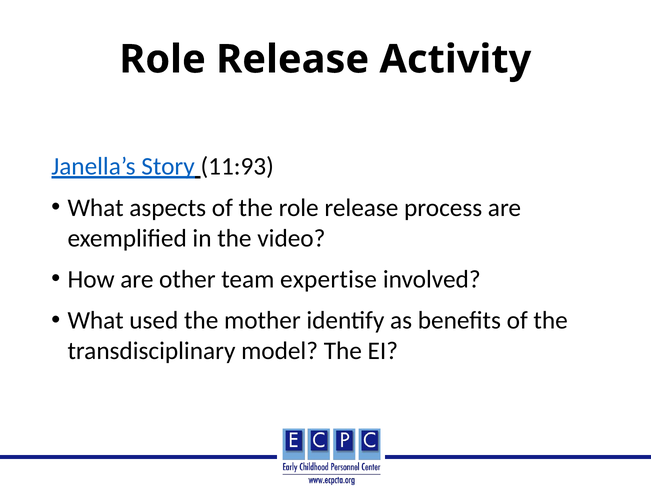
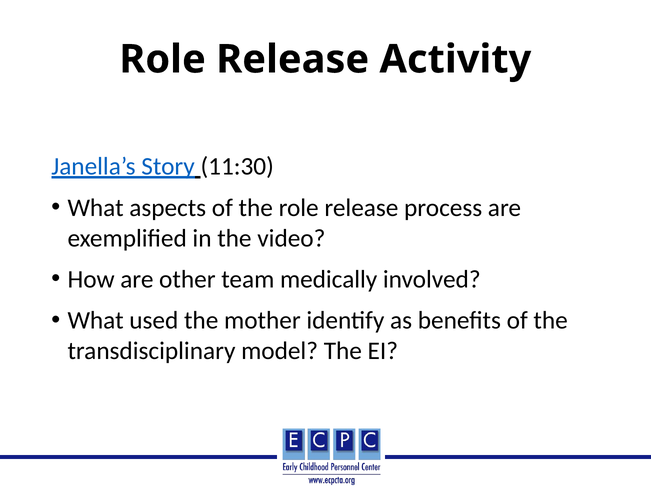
11:93: 11:93 -> 11:30 (237, 166)
expertise: expertise -> medically (329, 280)
